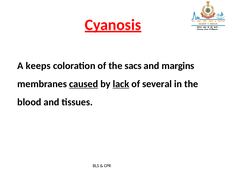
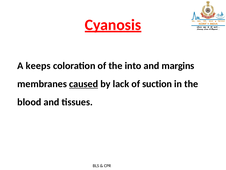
sacs: sacs -> into (133, 66)
lack underline: present -> none (121, 84)
several: several -> suction (157, 84)
